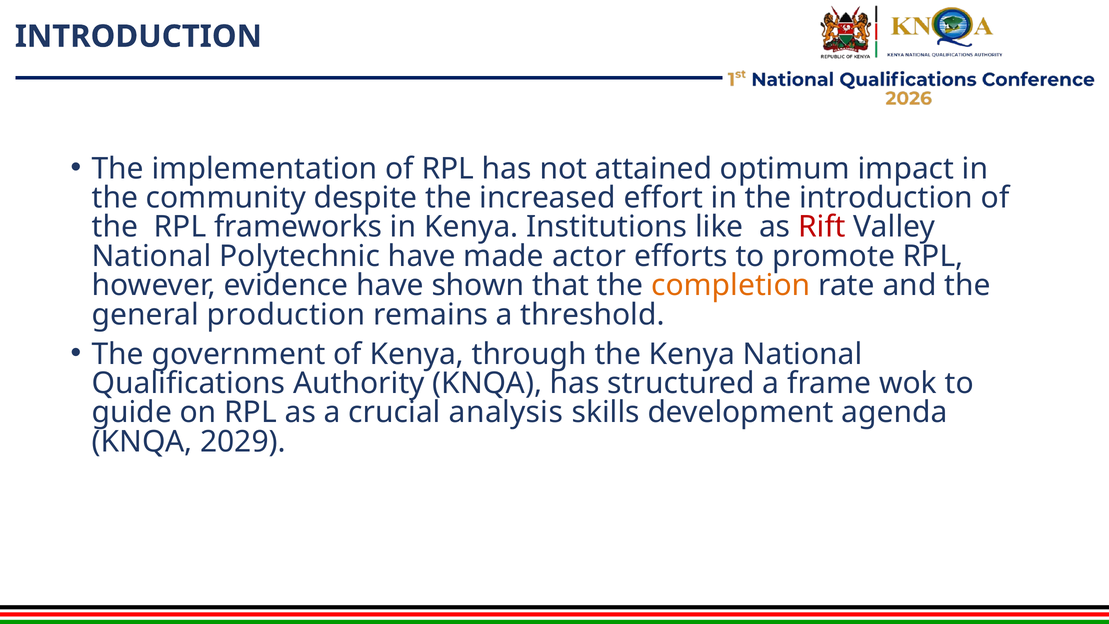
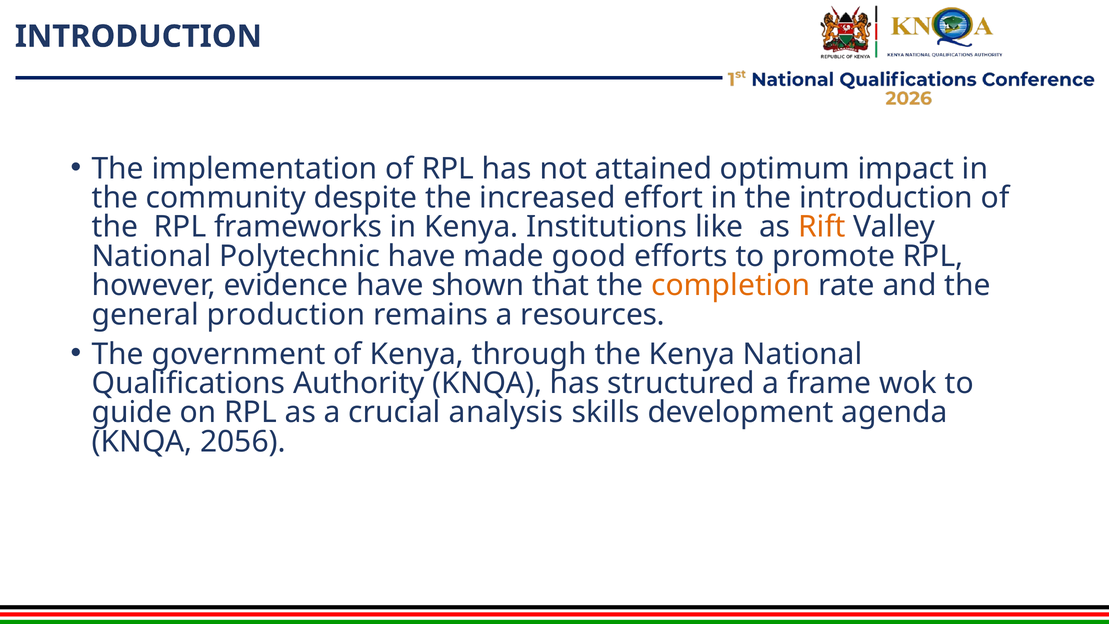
Rift colour: red -> orange (822, 227)
actor: actor -> good (589, 256)
threshold: threshold -> resources (593, 315)
2029: 2029 -> 2056 (243, 442)
